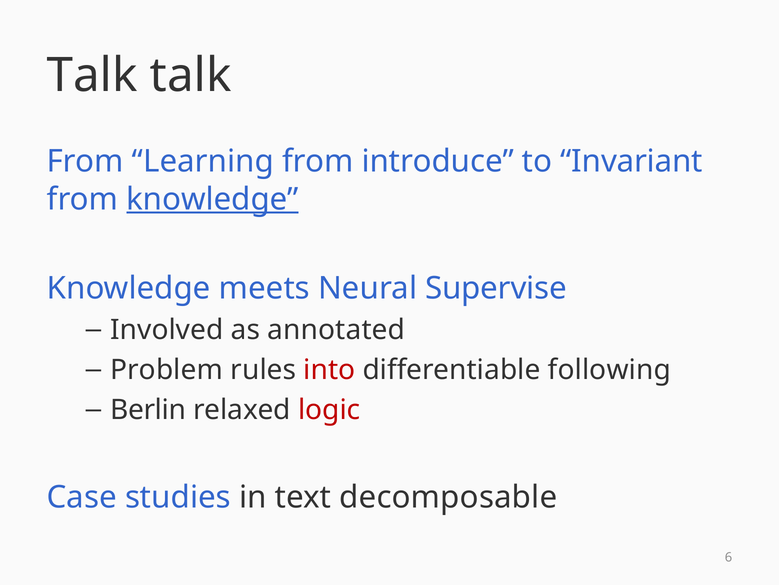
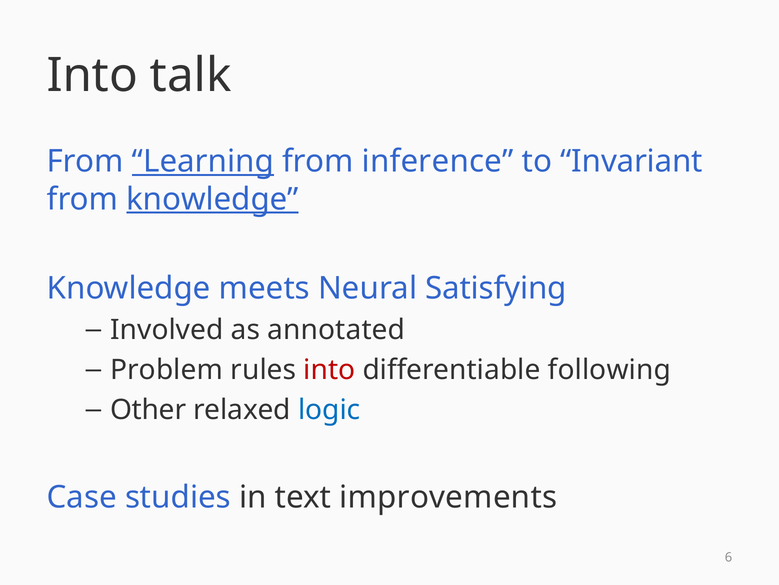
Talk: Talk -> Into (92, 75)
Learning underline: none -> present (203, 161)
introduce: introduce -> inference (438, 161)
Supervise: Supervise -> Satisfying (496, 288)
Berlin: Berlin -> Other (148, 409)
logic colour: red -> blue (329, 409)
decomposable: decomposable -> improvements (448, 497)
